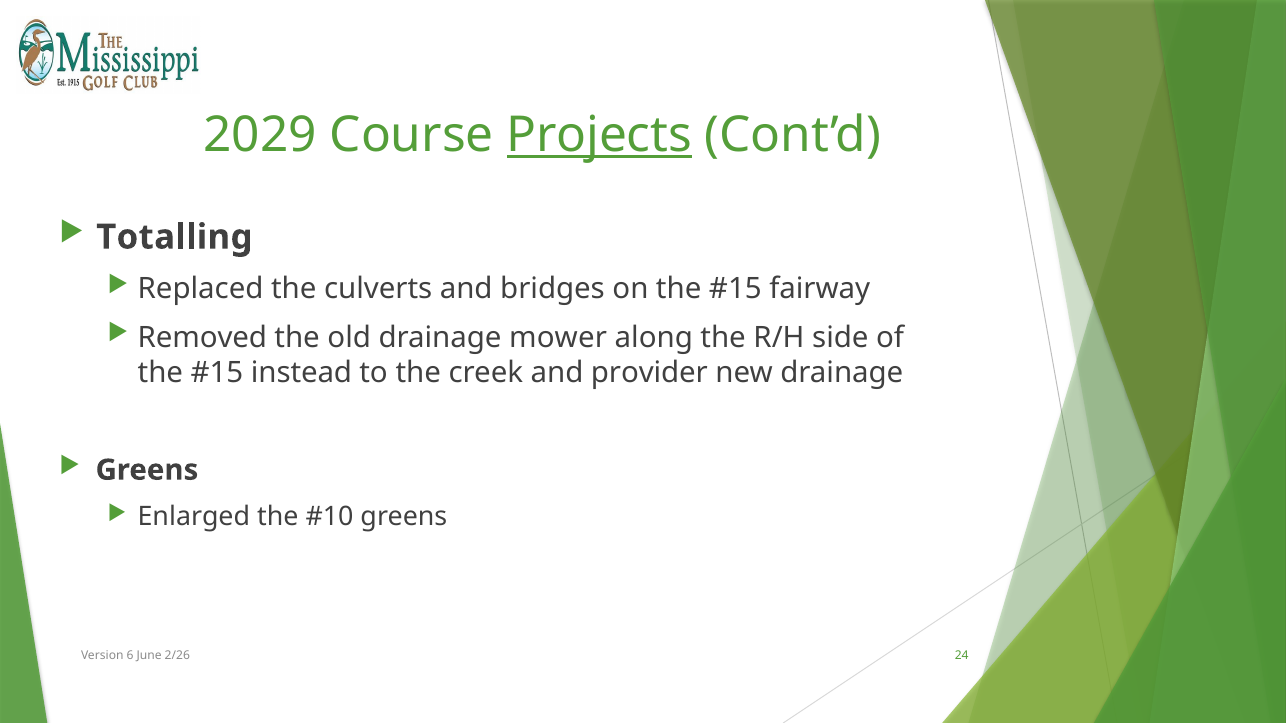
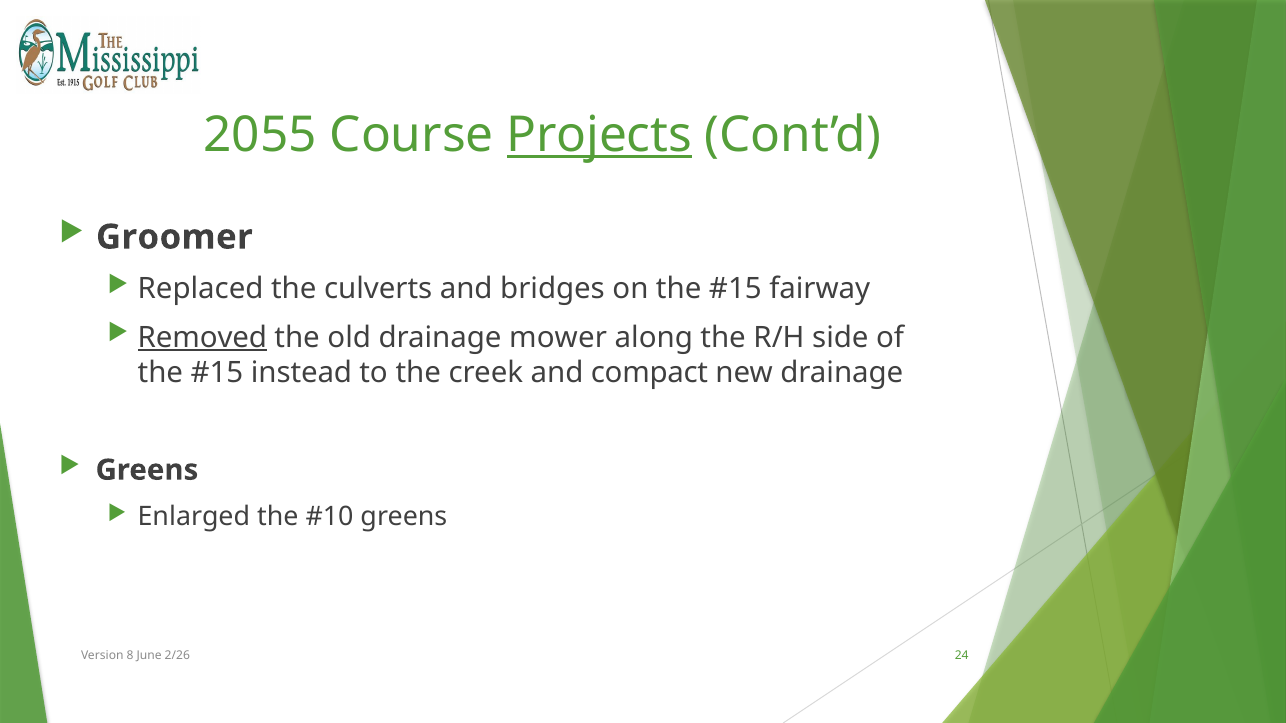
2029: 2029 -> 2055 (260, 135)
Totalling: Totalling -> Groomer (174, 237)
Removed underline: none -> present (202, 337)
provider: provider -> compact (649, 373)
6: 6 -> 8 (130, 656)
